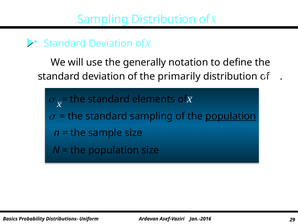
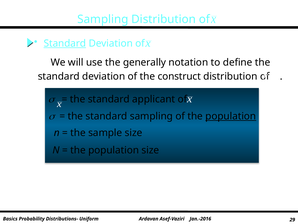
Standard underline: none -> present (65, 43)
primarily: primarily -> construct (179, 76)
elements: elements -> applicant (154, 99)
